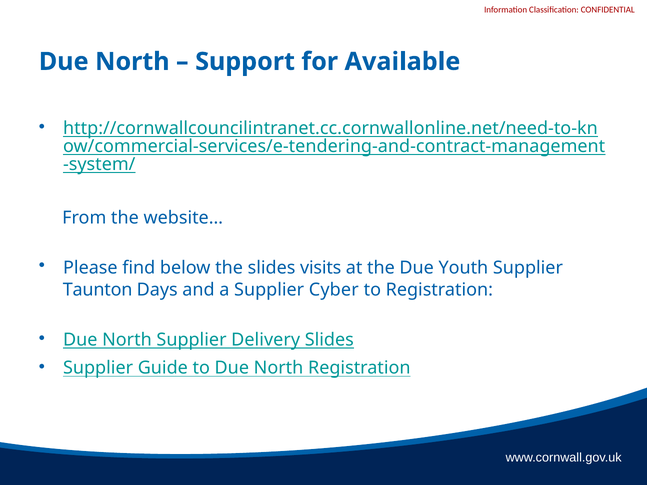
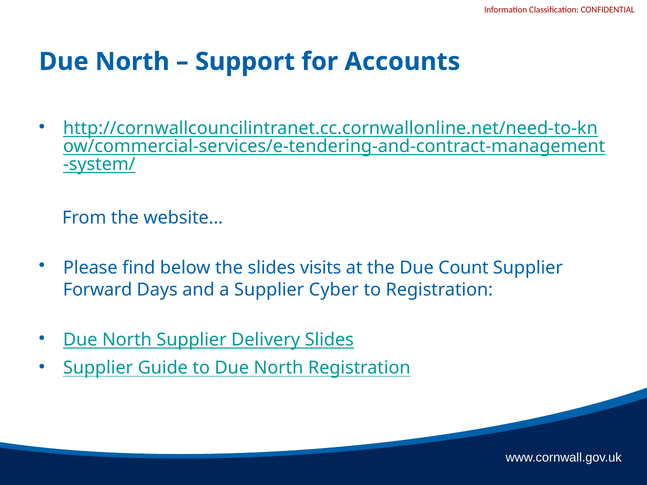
Available: Available -> Accounts (402, 62)
Youth: Youth -> Count (463, 268)
Taunton: Taunton -> Forward (98, 290)
